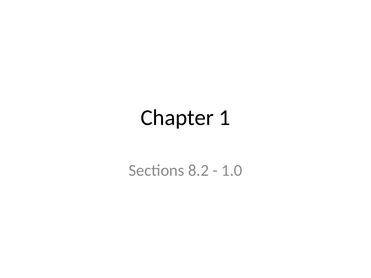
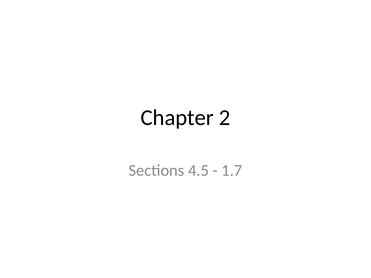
1: 1 -> 2 (225, 118)
8.2: 8.2 -> 4.5 (198, 171)
1.0: 1.0 -> 1.7 (232, 171)
